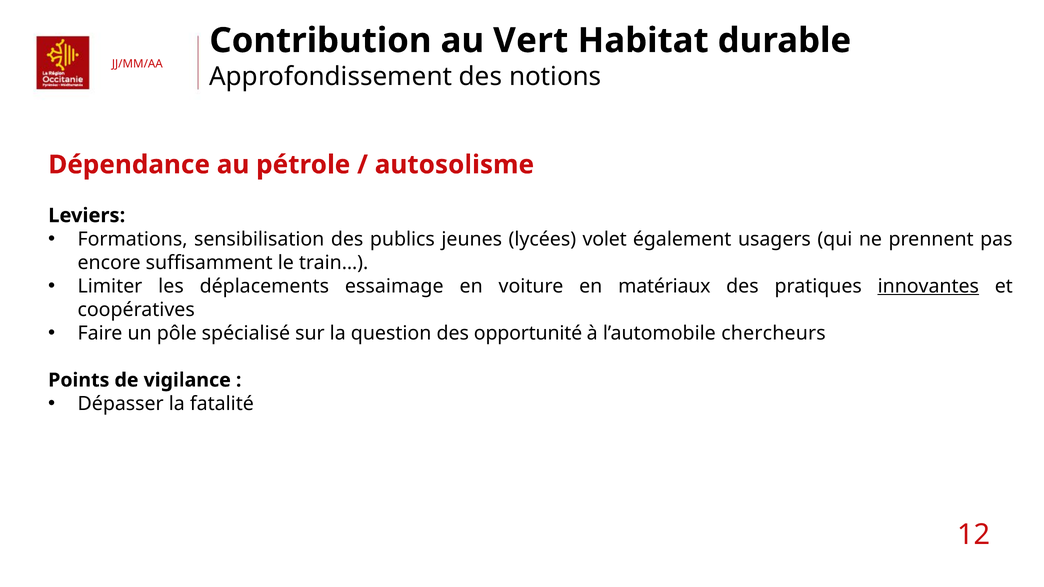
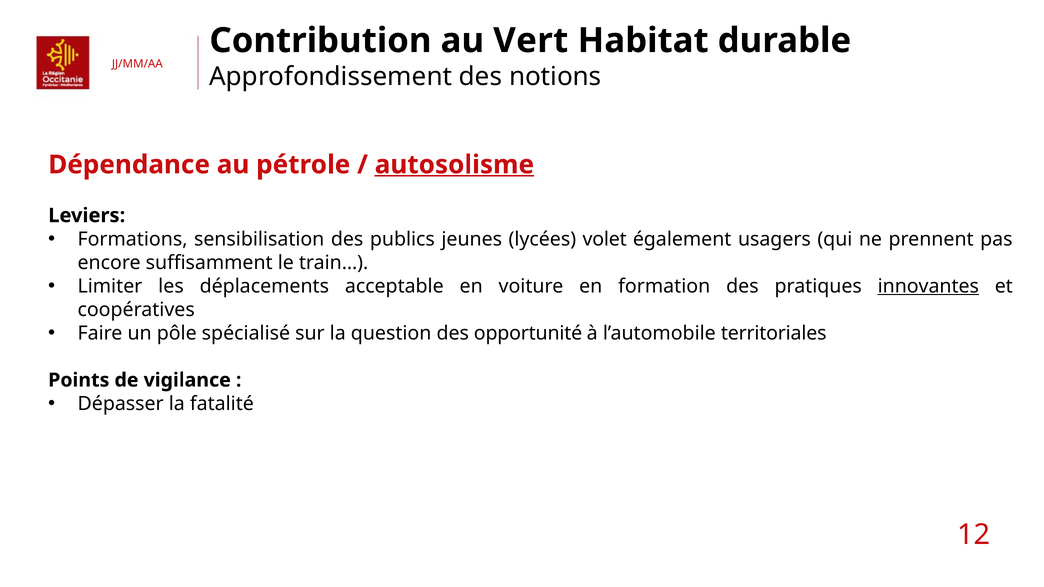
autosolisme underline: none -> present (454, 165)
essaimage: essaimage -> acceptable (394, 286)
matériaux: matériaux -> formation (664, 286)
chercheurs: chercheurs -> territoriales (774, 333)
